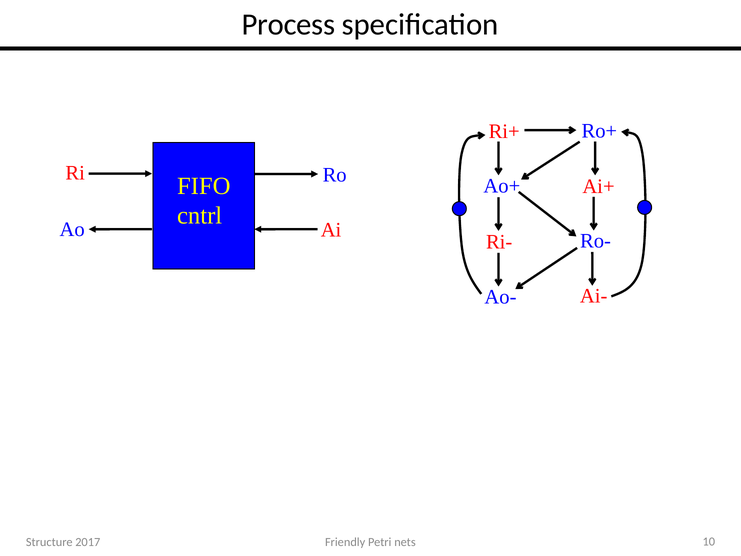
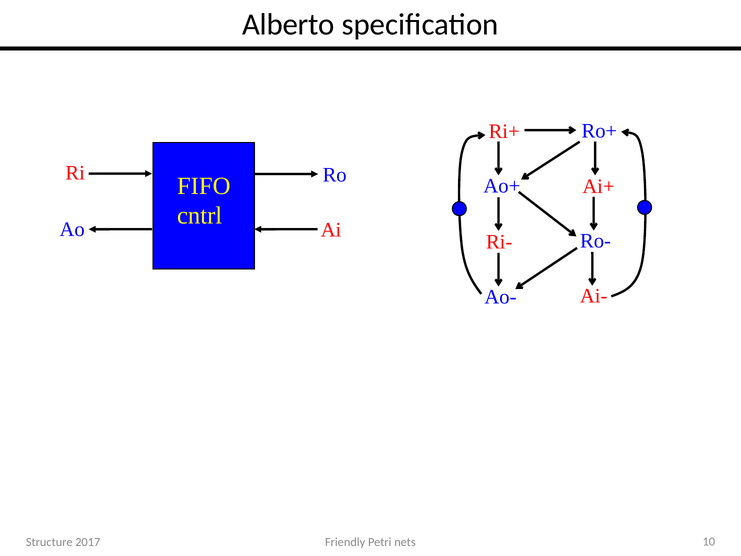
Process: Process -> Alberto (288, 24)
